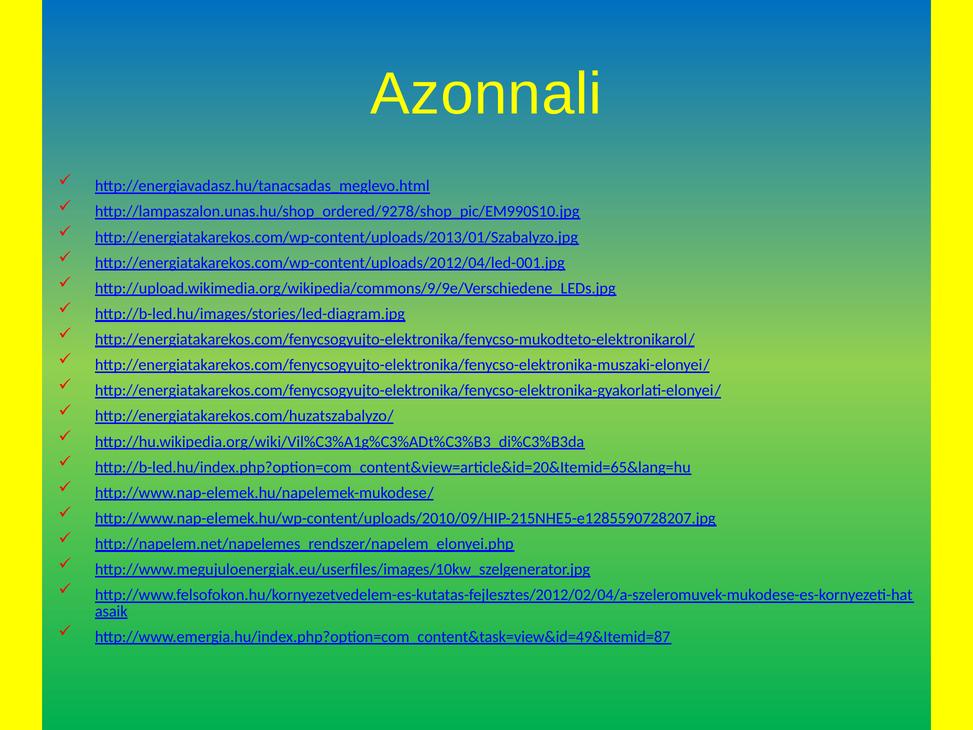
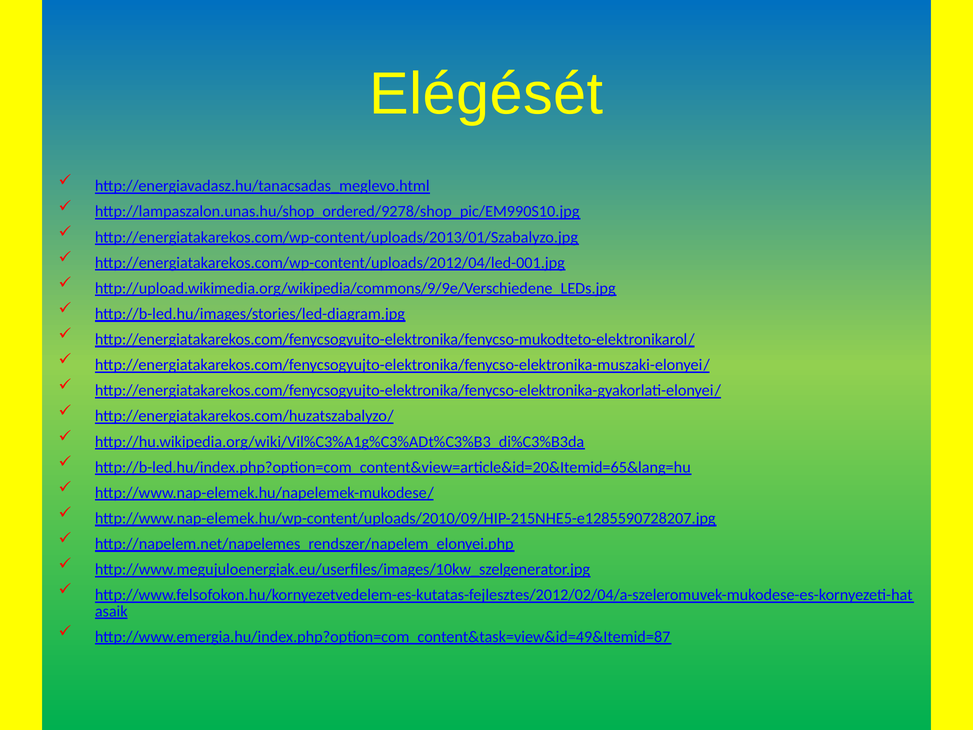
Azonnali: Azonnali -> Elégését (486, 94)
